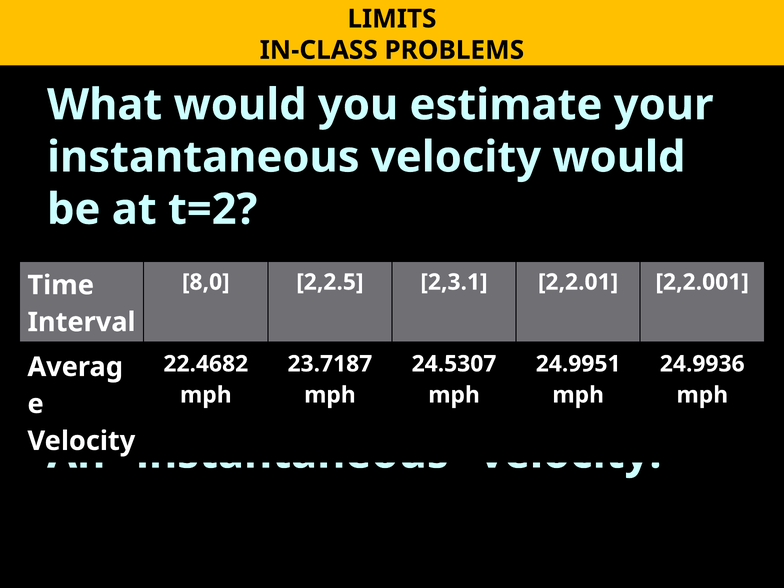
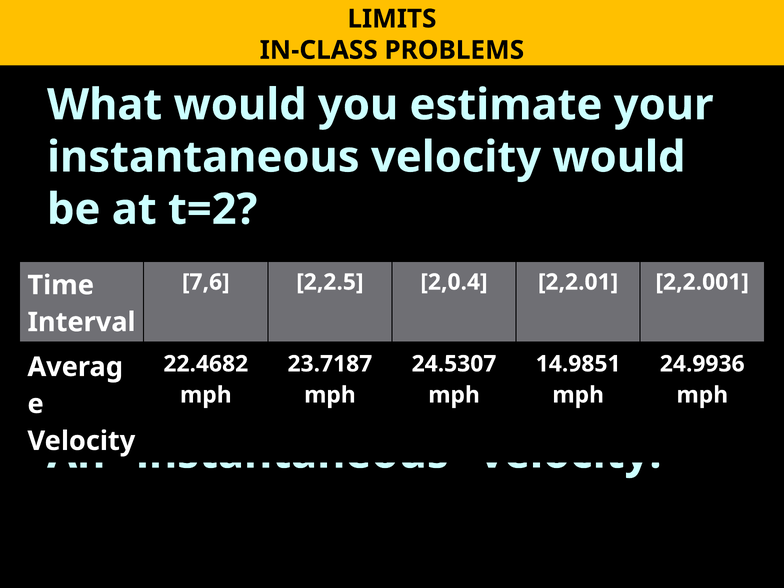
8,0: 8,0 -> 7,6 (206, 282)
2,3.1: 2,3.1 -> 2,0.4 (454, 282)
24.9951: 24.9951 -> 14.9851 (578, 364)
